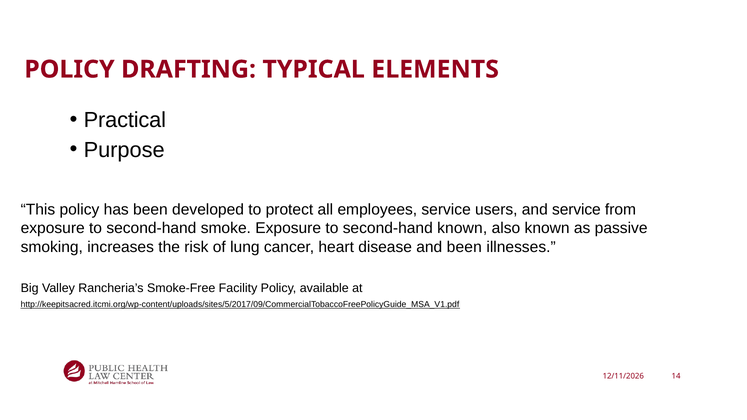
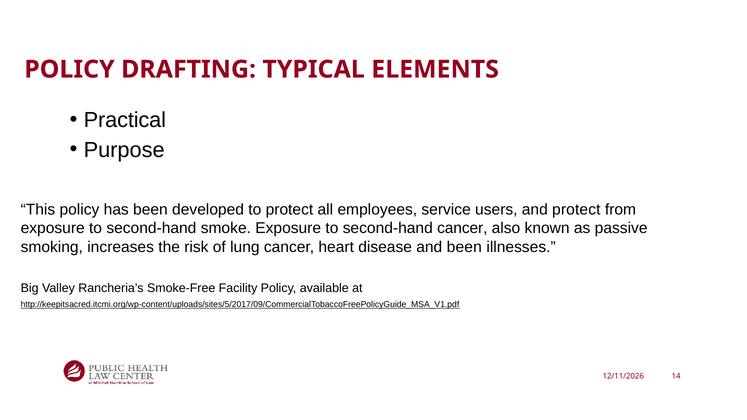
and service: service -> protect (576, 210)
second-hand known: known -> cancer (462, 228)
